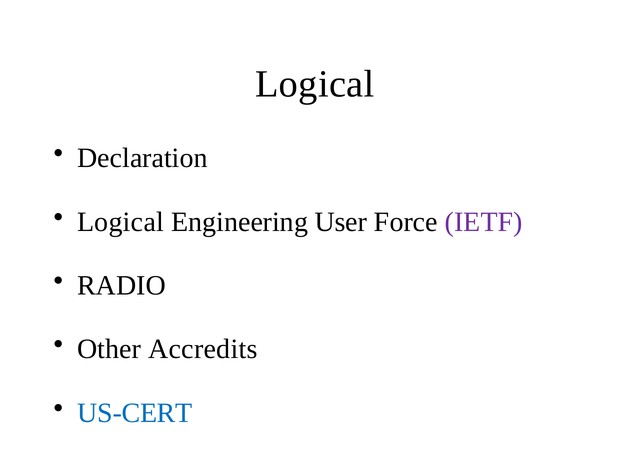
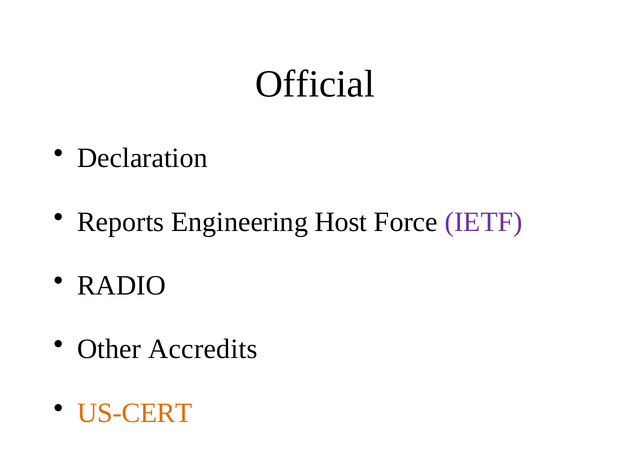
Logical: Logical -> Official (315, 84)
Logical: Logical -> Reports (121, 222)
User: User -> Host (341, 222)
US-CERT colour: blue -> orange (135, 413)
